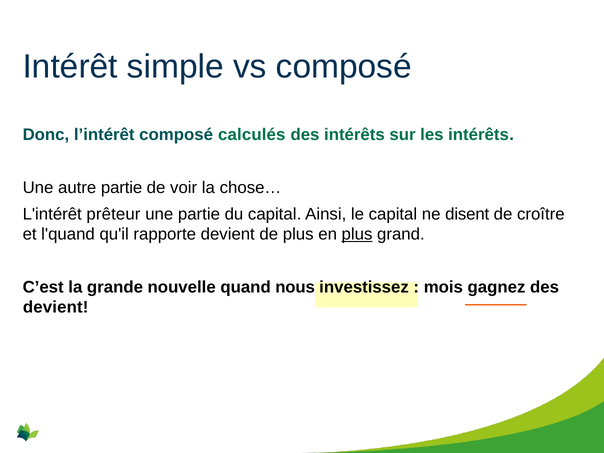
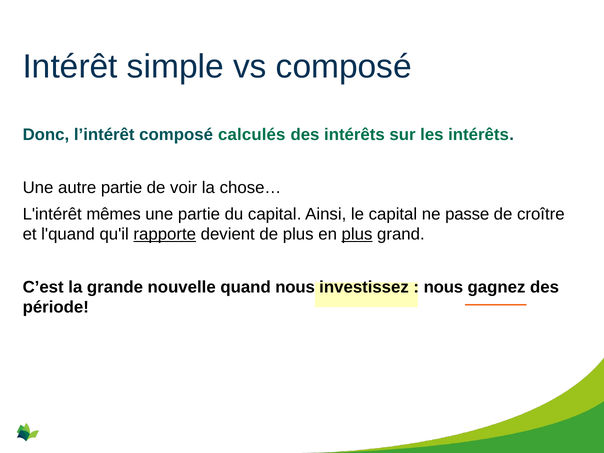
prêteur: prêteur -> mêmes (114, 214)
disent: disent -> passe (467, 214)
rapporte underline: none -> present (165, 234)
mois: mois -> nous (443, 287)
devient: devient -> période (56, 307)
